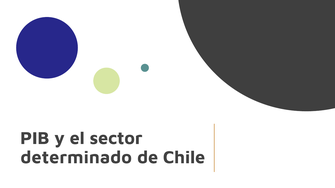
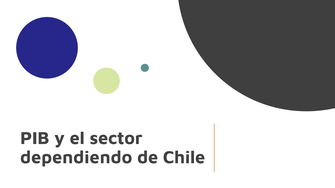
determinado: determinado -> dependiendo (76, 158)
